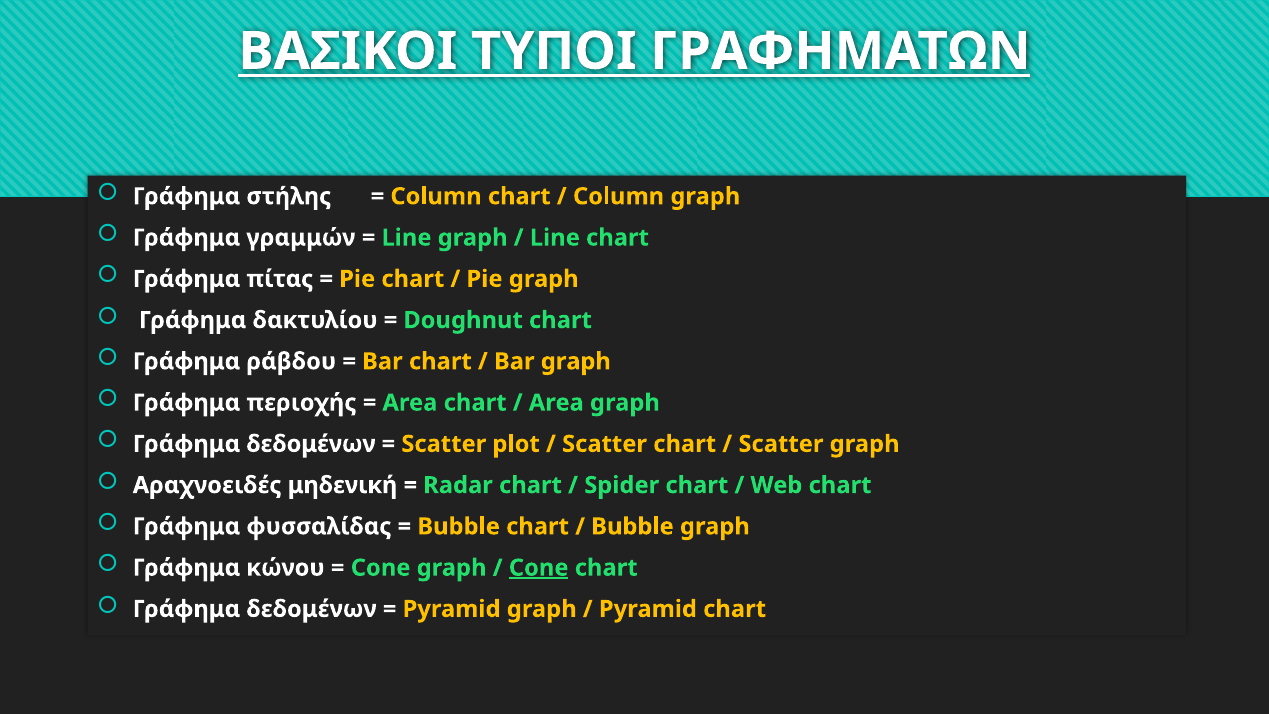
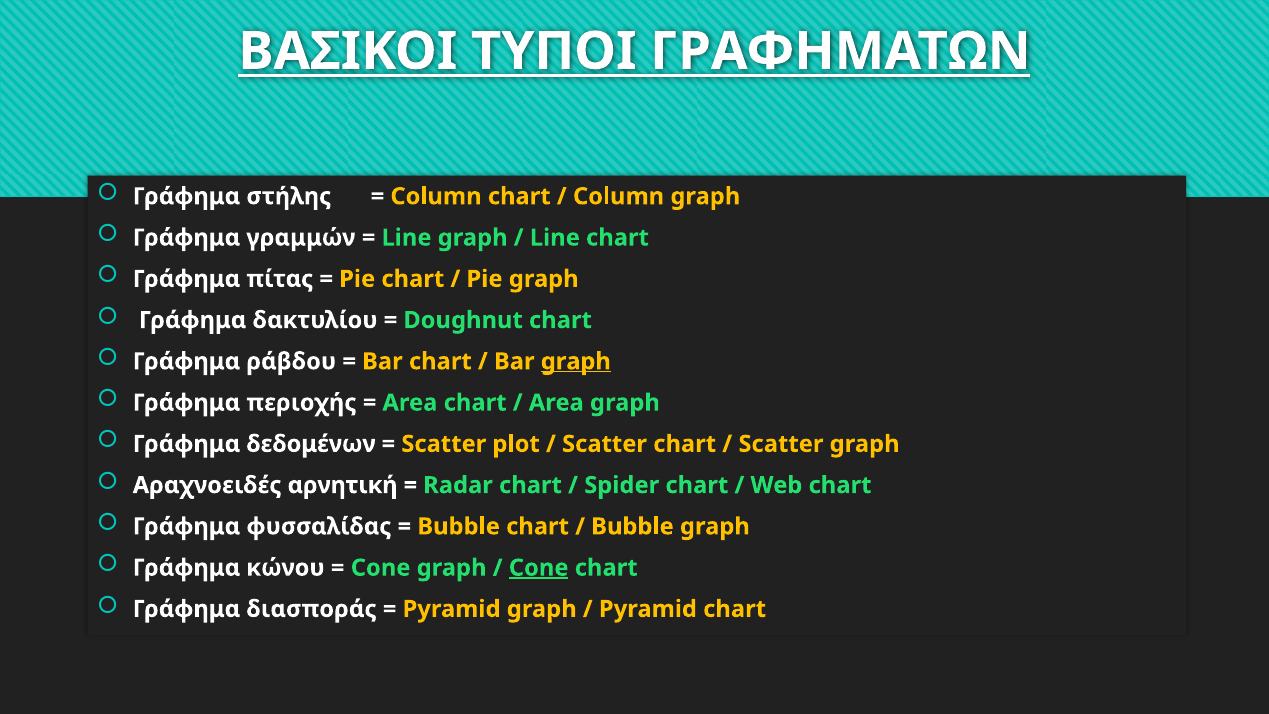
graph underline: none -> present (576, 361)
μηδενική: μηδενική -> αρνητική (342, 485)
δεδομένων: δεδομένων -> διασποράς (311, 609)
